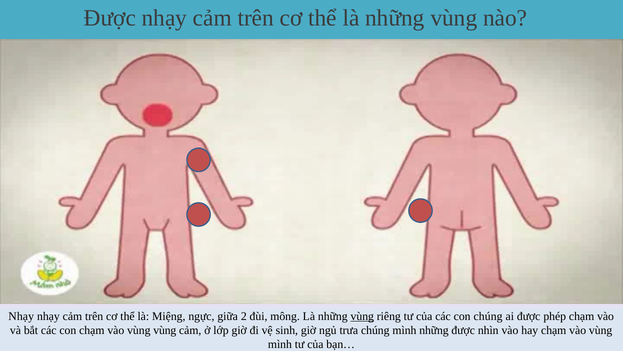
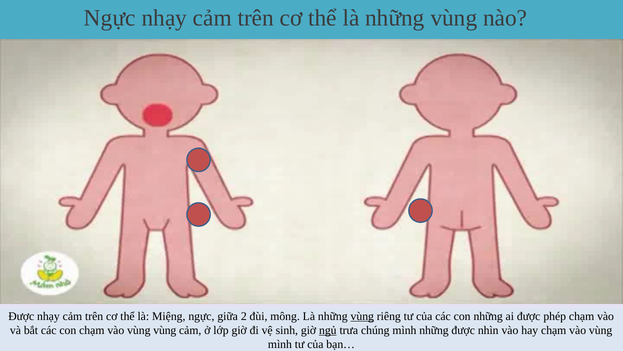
Được: Được -> Ngực (110, 18)
Nhạy: Nhạy -> Được (21, 316)
con chúng: chúng -> những (488, 316)
ngủ underline: none -> present (328, 330)
